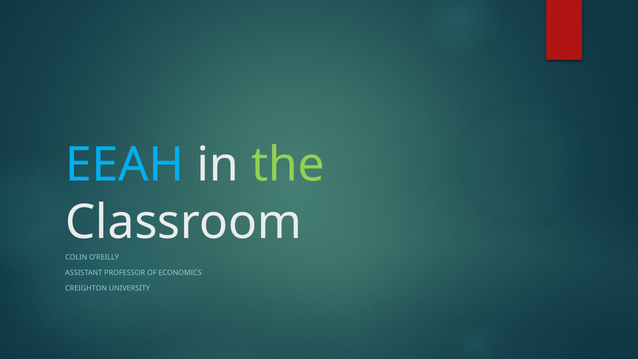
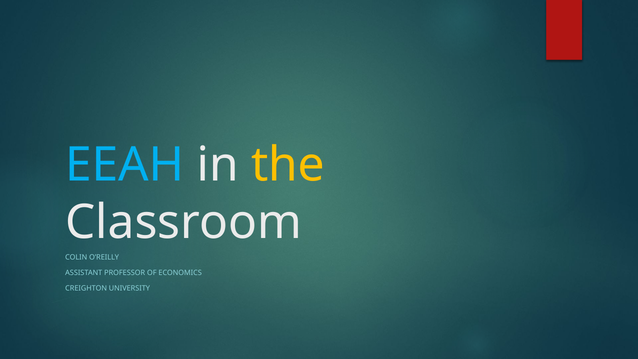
the colour: light green -> yellow (288, 165)
